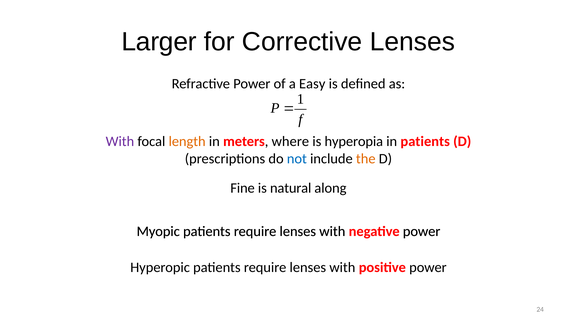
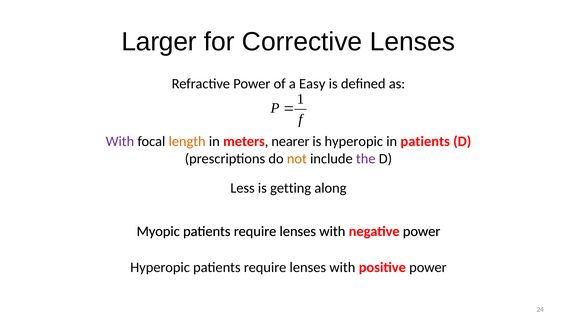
where: where -> nearer (290, 142)
is hyperopia: hyperopia -> hyperopic (354, 142)
not colour: blue -> orange (297, 159)
the colour: orange -> purple (366, 159)
Fine: Fine -> Less (243, 188)
natural: natural -> getting (291, 188)
